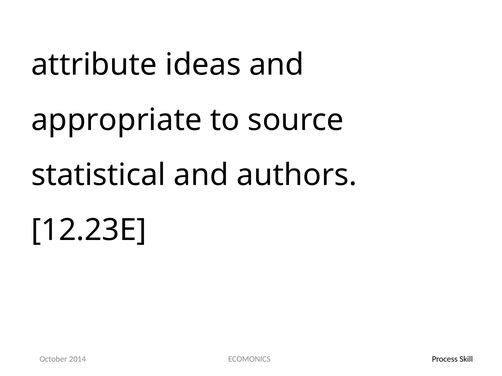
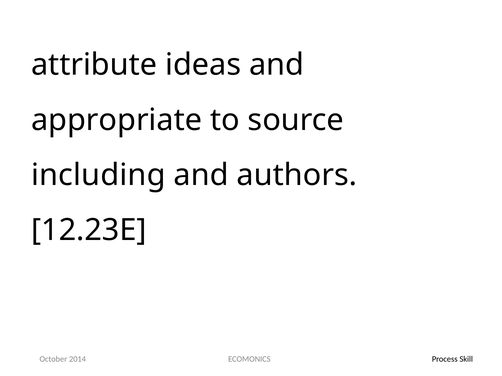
statistical: statistical -> including (98, 175)
